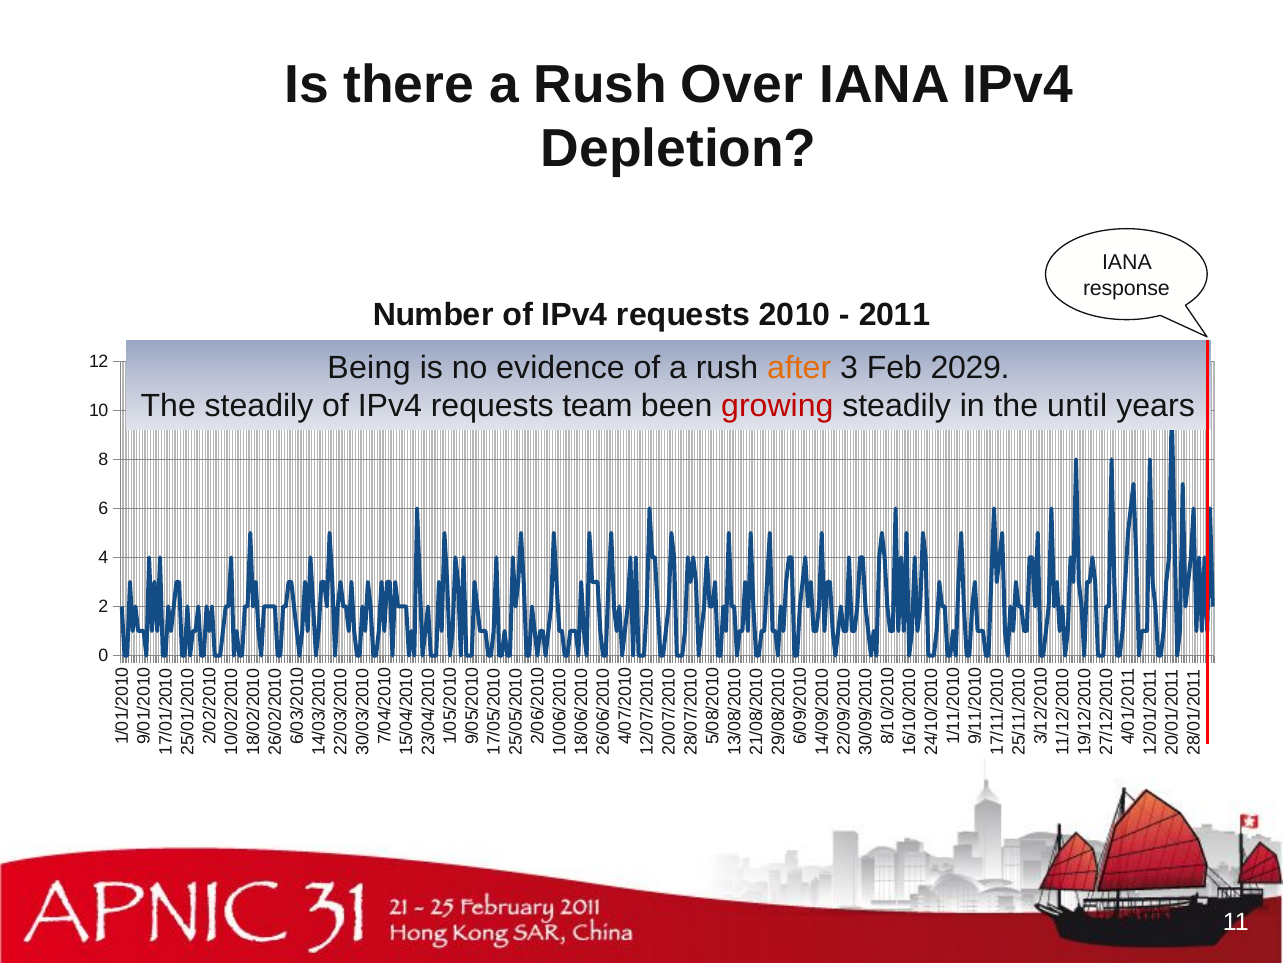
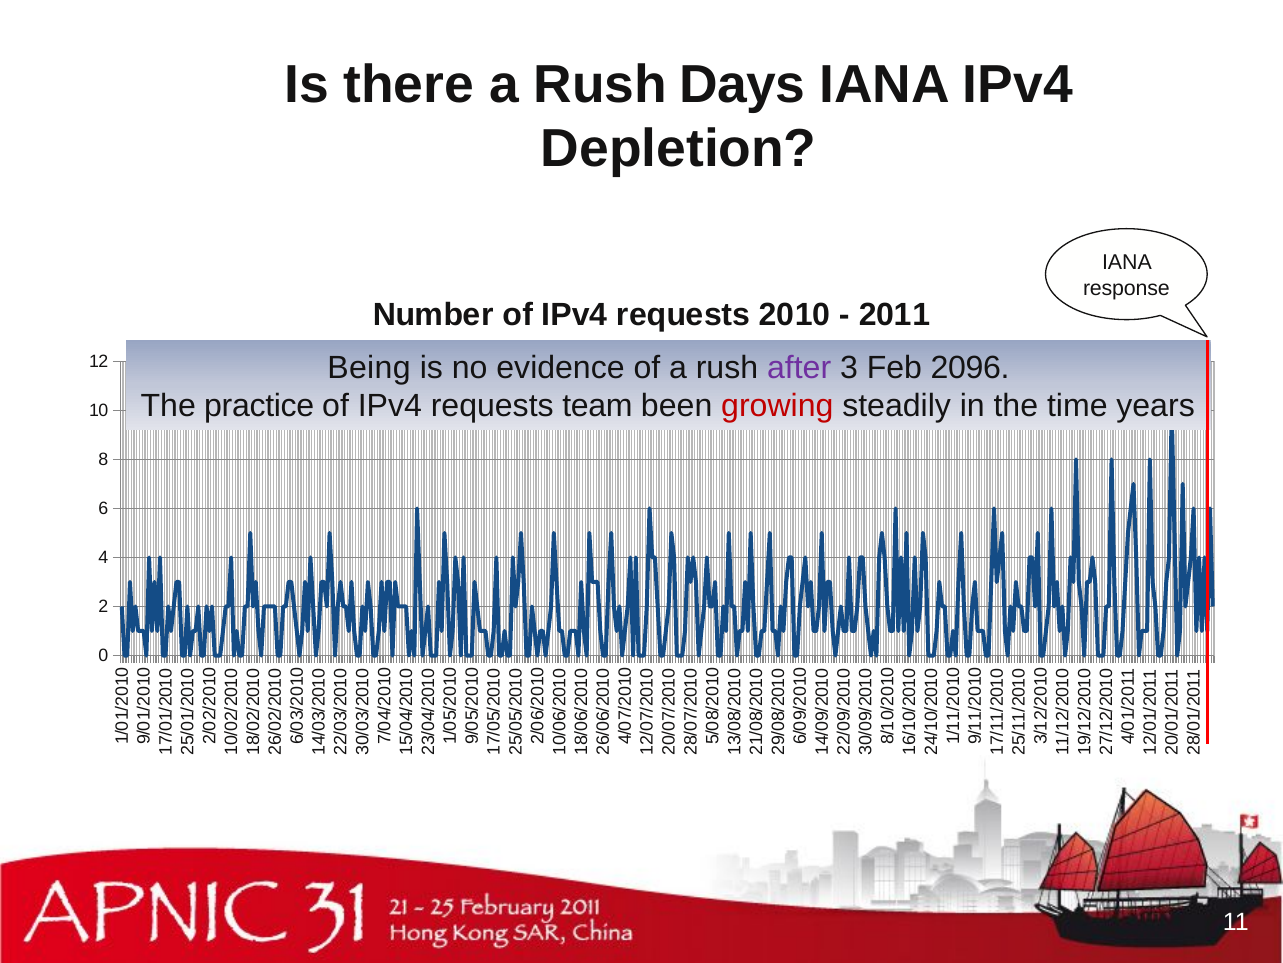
Over: Over -> Days (743, 85)
after colour: orange -> purple (799, 367)
2029: 2029 -> 2096 (970, 367)
The steadily: steadily -> practice (259, 406)
until: until -> time (1077, 406)
